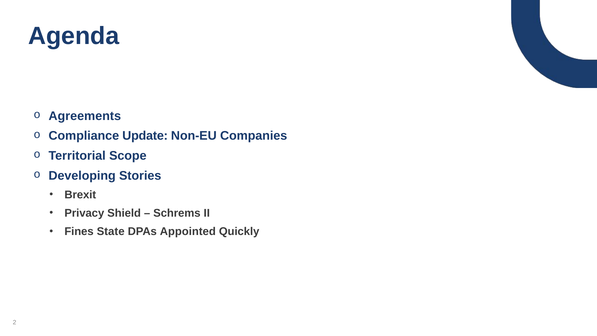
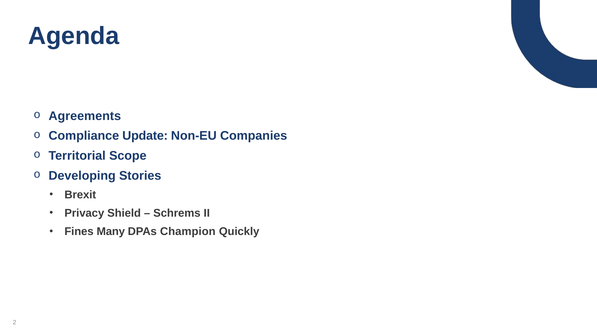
State: State -> Many (111, 231)
Appointed: Appointed -> Champion (188, 231)
